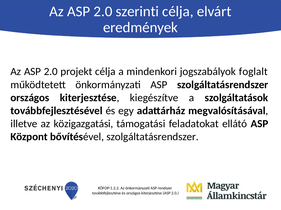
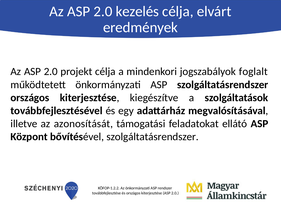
szerinti: szerinti -> kezelés (137, 11)
közigazgatási: közigazgatási -> azonosítását (83, 124)
